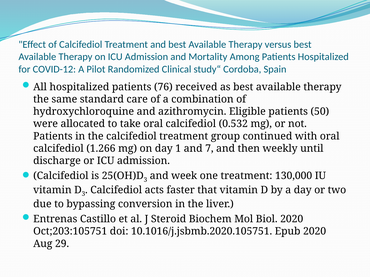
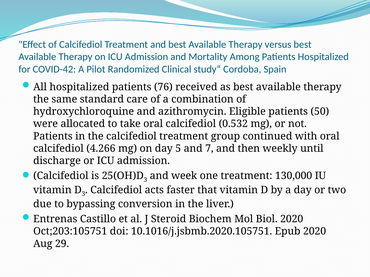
COVID-12: COVID-12 -> COVID-42 (54, 69)
1.266: 1.266 -> 4.266 (101, 149)
1: 1 -> 5 (178, 149)
